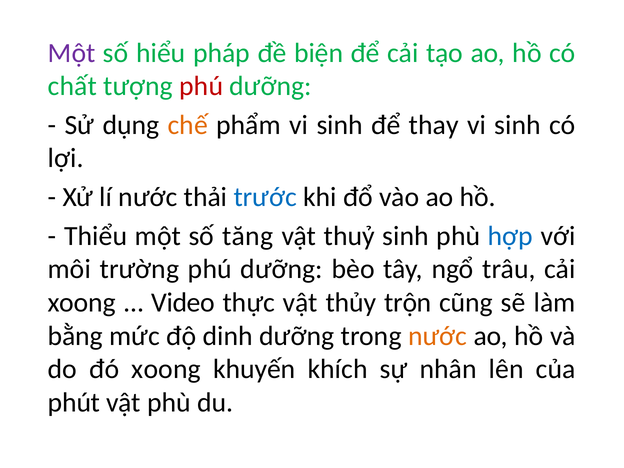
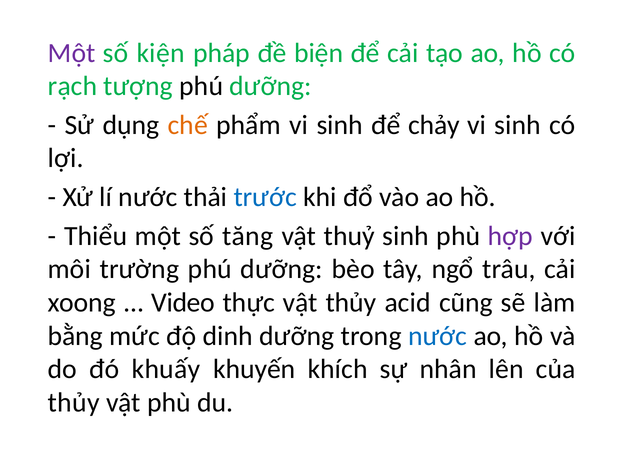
hiểu: hiểu -> kiện (161, 53)
chất: chất -> rạch (72, 86)
phú colour: red -> black (201, 86)
thay: thay -> chảy (434, 125)
hợp colour: blue -> purple (510, 236)
trộn: trộn -> acid (408, 303)
nước colour: orange -> blue (438, 336)
đó xoong: xoong -> khuấy (166, 369)
phút: phút -> thủy (74, 402)
